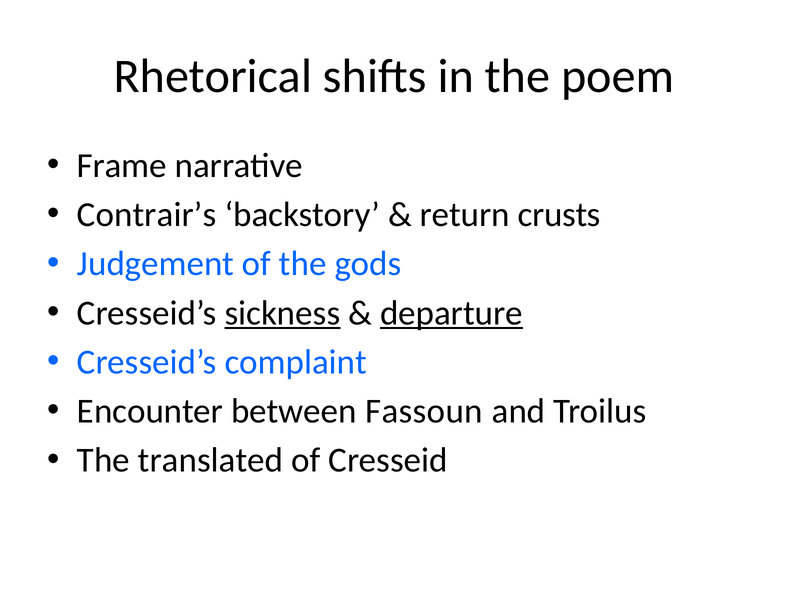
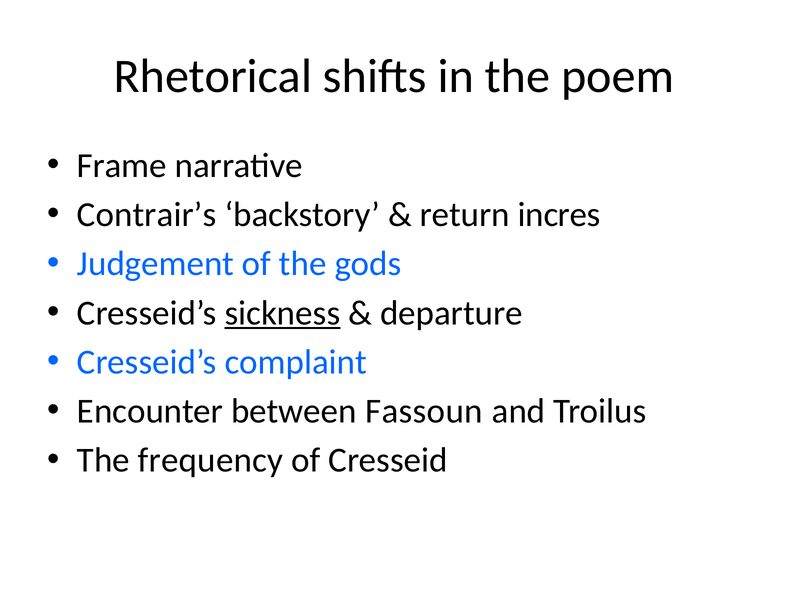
crusts: crusts -> incres (559, 215)
departure underline: present -> none (451, 313)
translated: translated -> frequency (210, 460)
